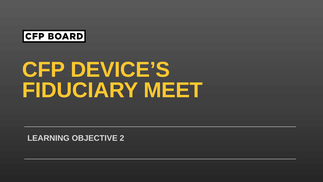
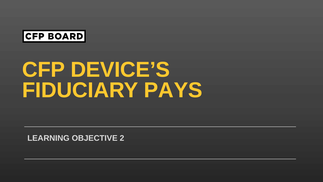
MEET: MEET -> PAYS (173, 90)
